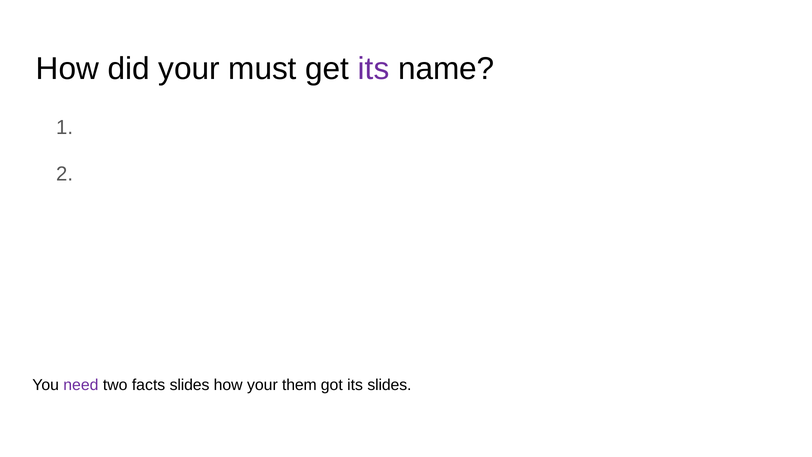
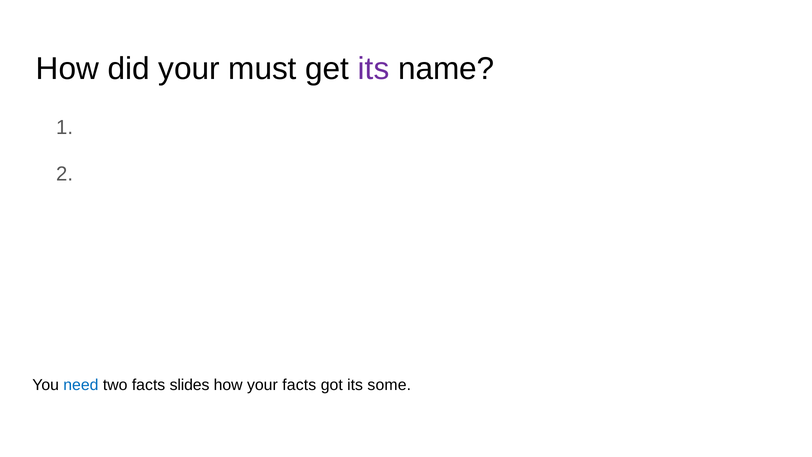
need colour: purple -> blue (81, 385)
your them: them -> facts (299, 385)
its slides: slides -> some (389, 385)
